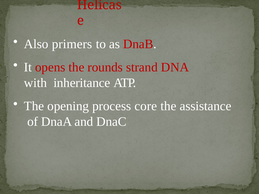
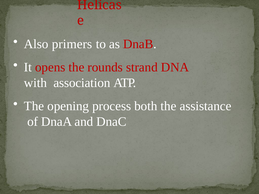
inheritance: inheritance -> association (82, 83)
core: core -> both (146, 106)
